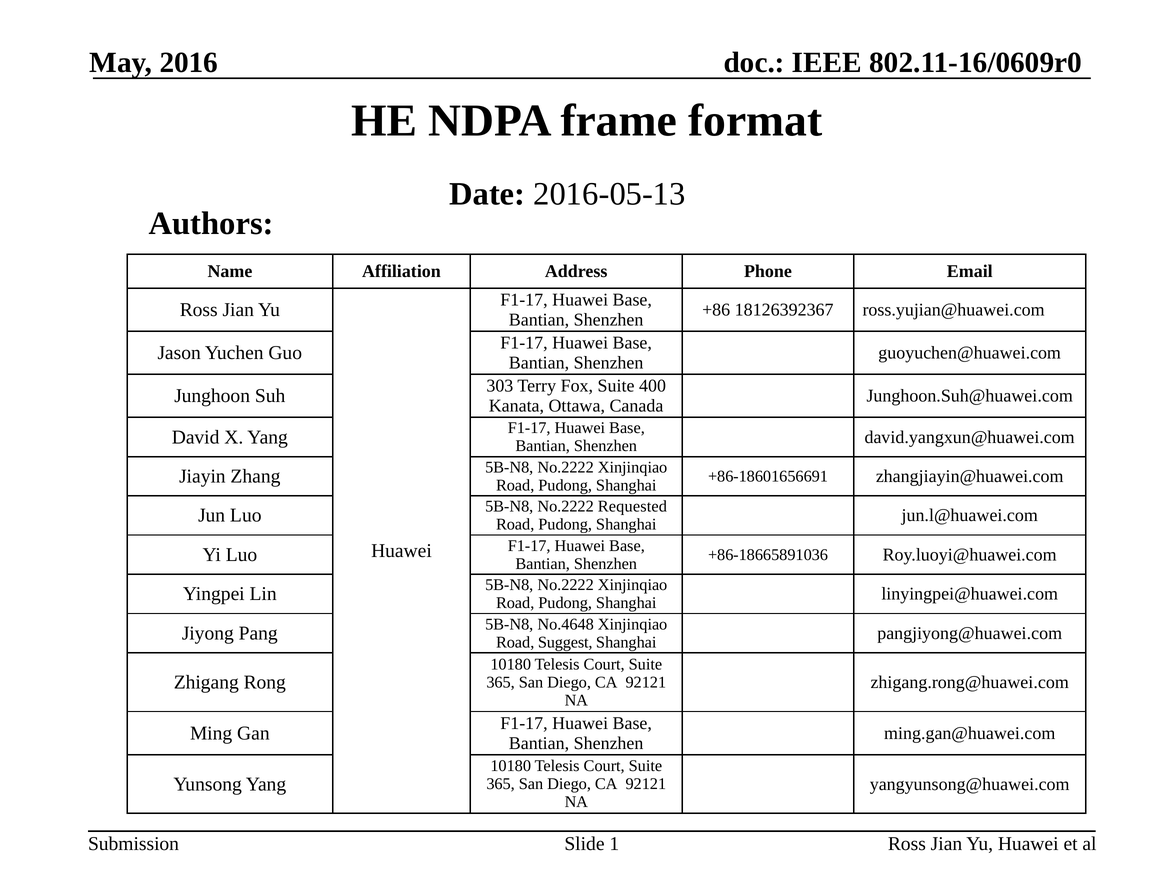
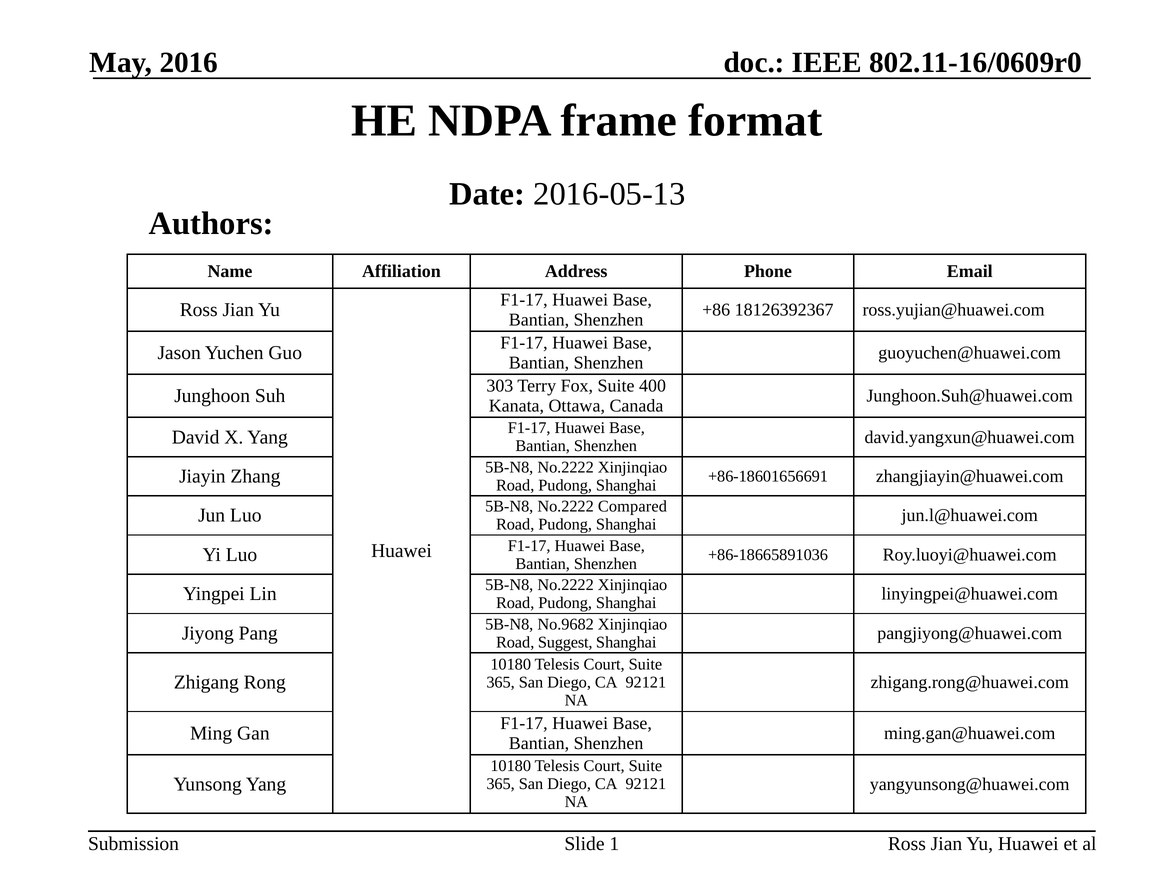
Requested: Requested -> Compared (632, 507)
No.4648: No.4648 -> No.9682 (566, 625)
